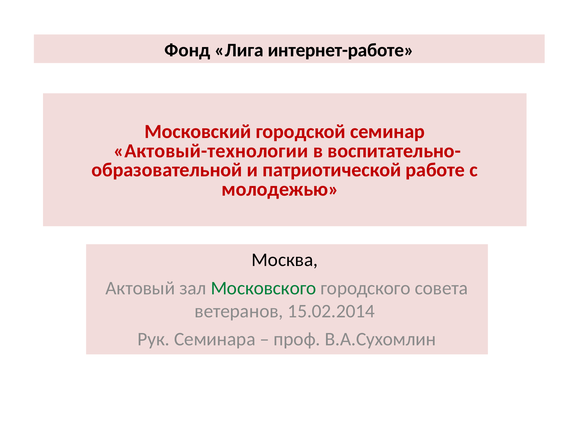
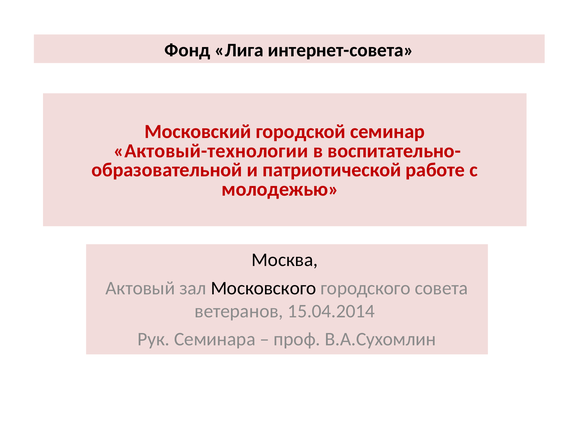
интернет-работе: интернет-работе -> интернет-совета (341, 50)
Московского colour: green -> black (264, 288)
15.02.2014: 15.02.2014 -> 15.04.2014 (331, 311)
